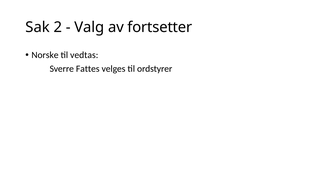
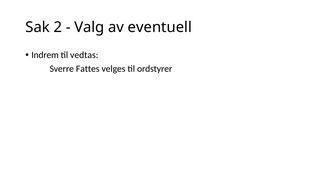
fortsetter: fortsetter -> eventuell (160, 27)
Norske: Norske -> Indrem (45, 55)
